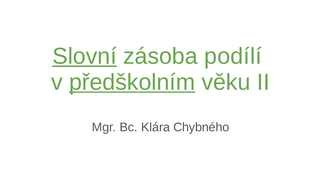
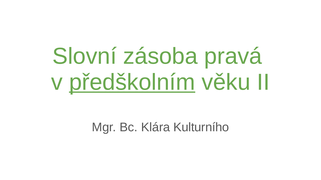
Slovní underline: present -> none (85, 57)
podílí: podílí -> pravá (233, 57)
Chybného: Chybného -> Kulturního (201, 128)
